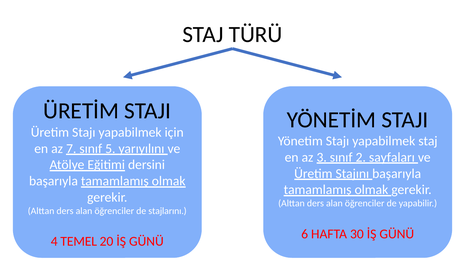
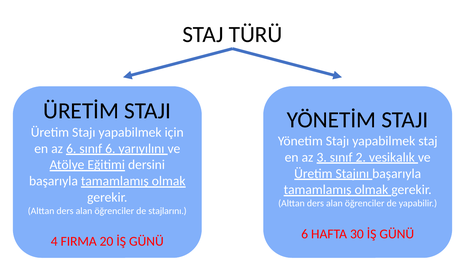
az 7: 7 -> 6 (71, 149)
sınıf 5: 5 -> 6 (110, 149)
sayfaları: sayfaları -> vesikalık (392, 158)
TEMEL: TEMEL -> FIRMA (79, 242)
